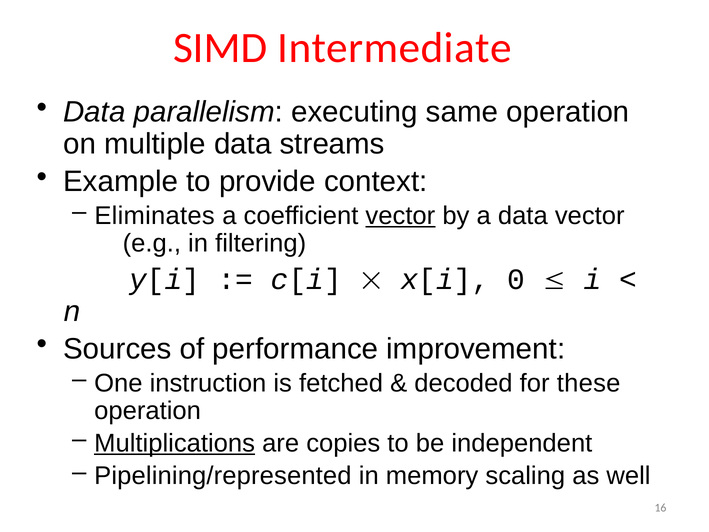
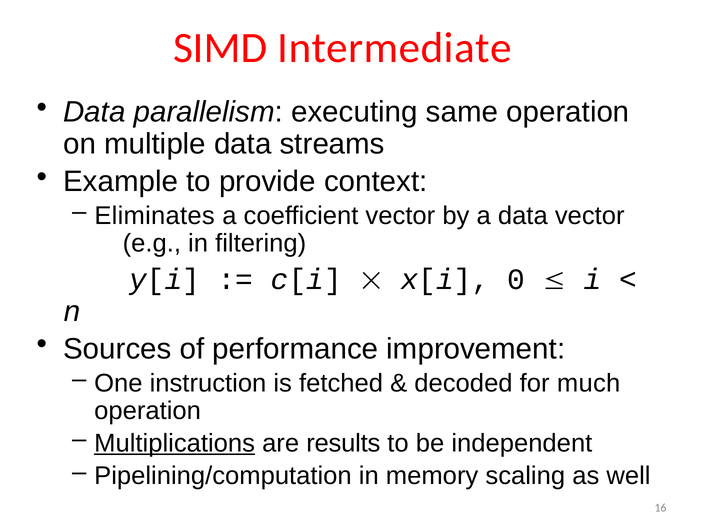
vector underline: present -> none (400, 216)
these: these -> much (589, 383)
copies: copies -> results (343, 443)
Pipelining/represented: Pipelining/represented -> Pipelining/computation (223, 476)
